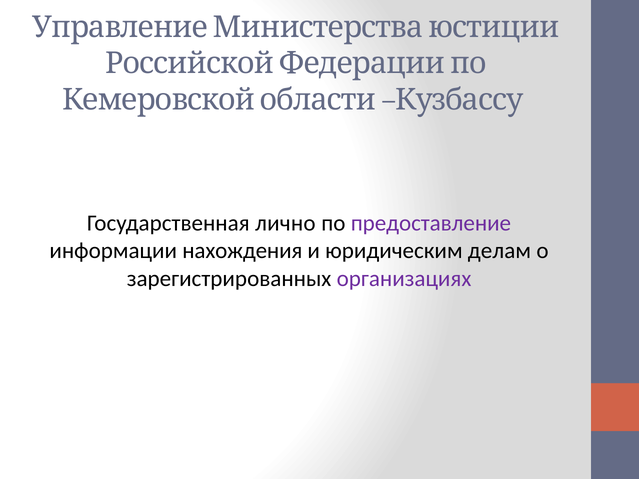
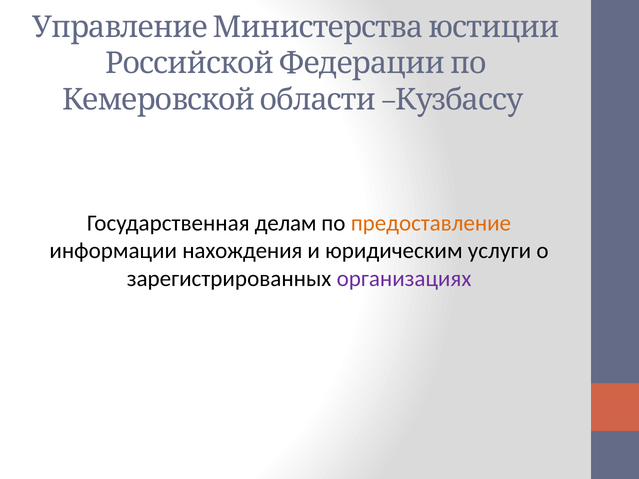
лично: лично -> делам (286, 223)
предоставление colour: purple -> orange (431, 223)
делам: делам -> услуги (499, 251)
